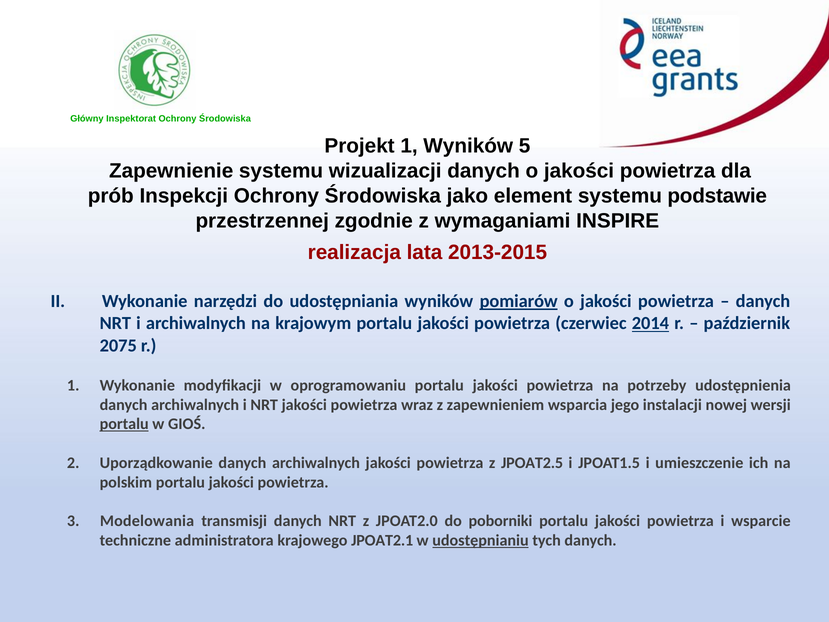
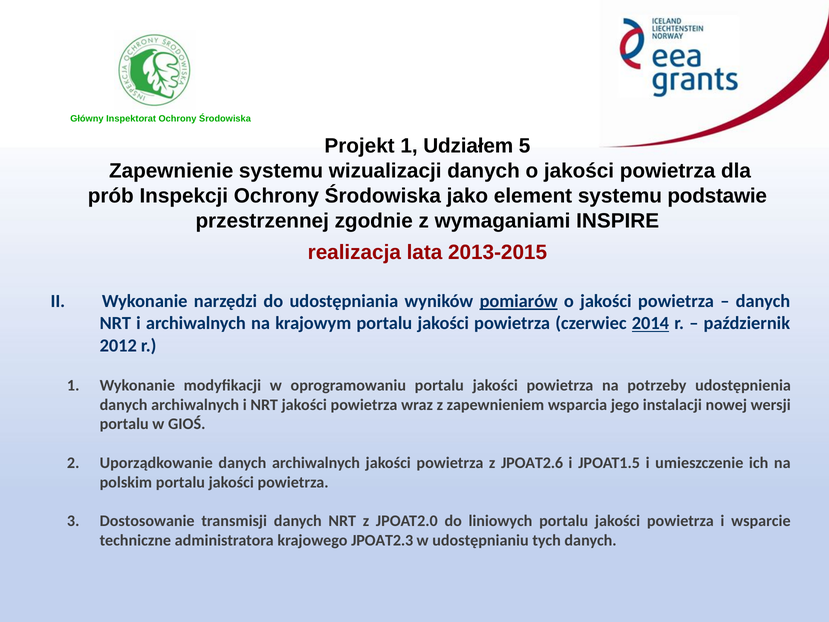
1 Wyników: Wyników -> Udziałem (468, 146)
2075: 2075 -> 2012 (118, 345)
portalu underline: present -> none (124, 424)
JPOAT2.5: JPOAT2.5 -> JPOAT2.6 (532, 463)
Modelowania: Modelowania -> Dostosowanie (147, 521)
poborniki: poborniki -> liniowych (500, 521)
JPOAT2.1: JPOAT2.1 -> JPOAT2.3 (382, 540)
udostępnianiu underline: present -> none (480, 540)
